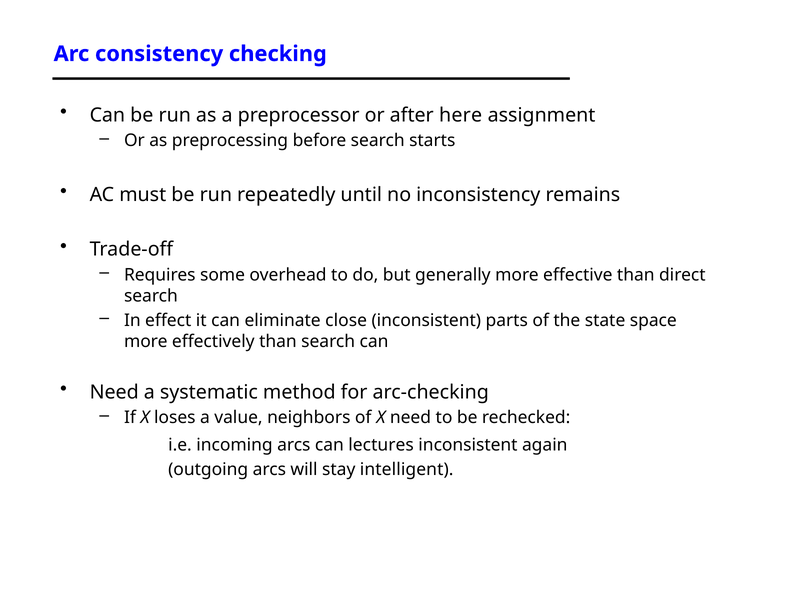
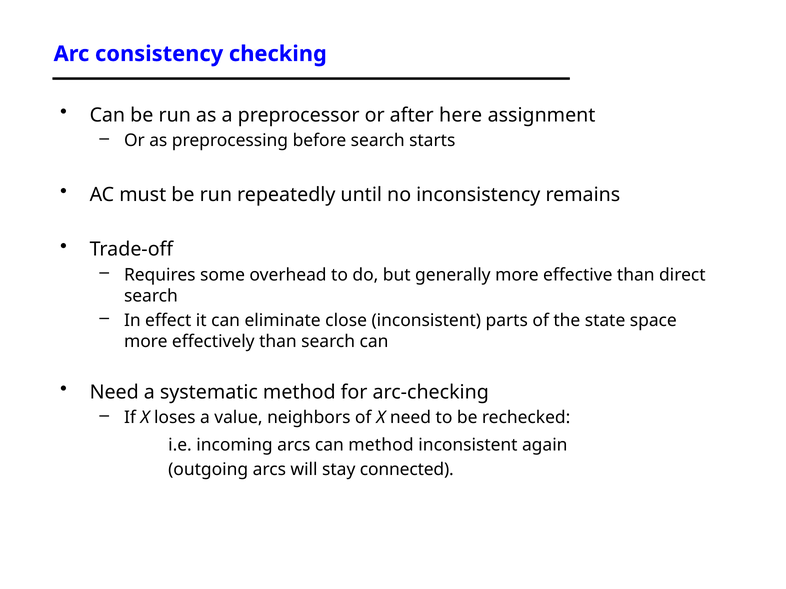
can lectures: lectures -> method (381, 445)
intelligent: intelligent -> connected (407, 470)
